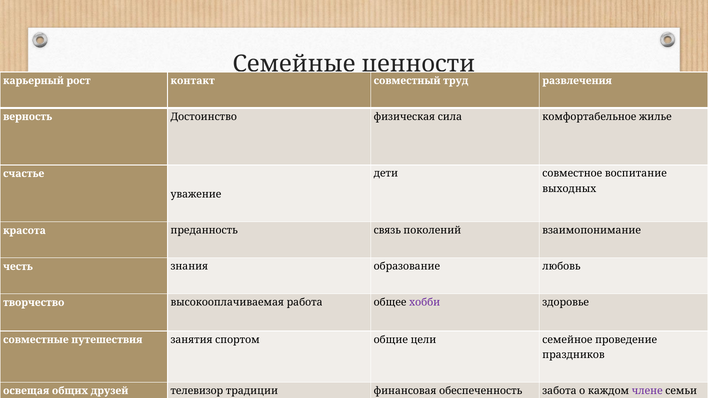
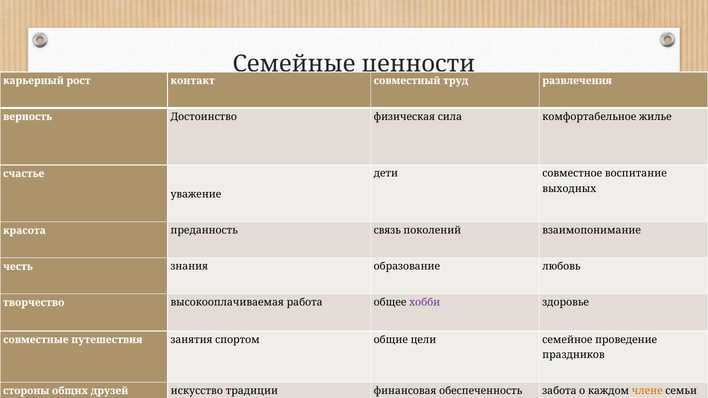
освещая: освещая -> стороны (26, 391)
телевизор: телевизор -> искусство (197, 391)
члене colour: purple -> orange (647, 391)
